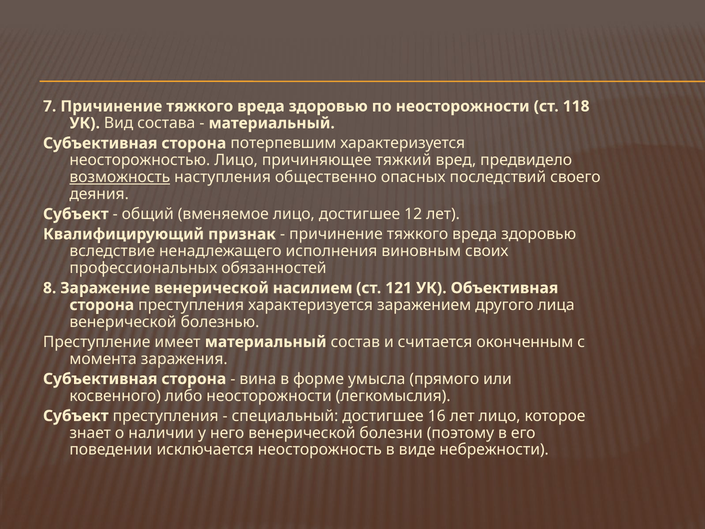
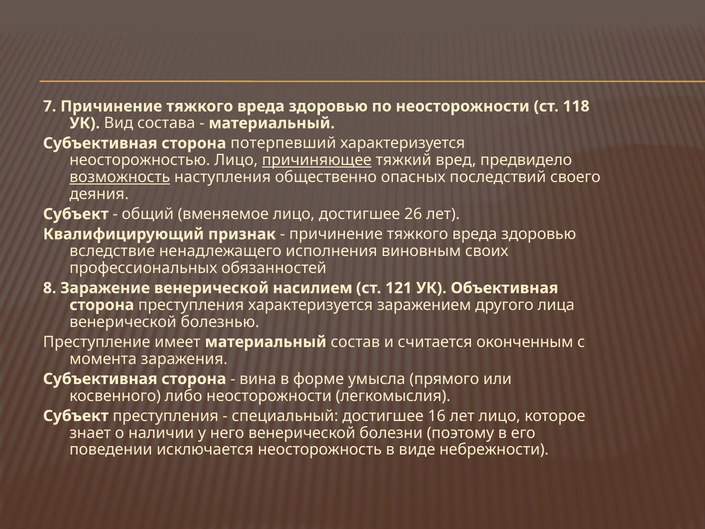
потерпевшим: потерпевшим -> потерпевший (283, 143)
причиняющее underline: none -> present (317, 160)
12: 12 -> 26 (413, 214)
